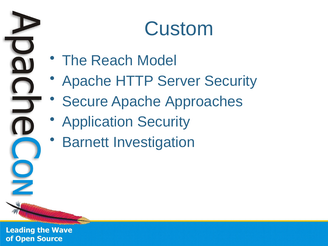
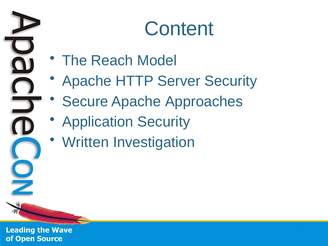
Custom: Custom -> Content (179, 29)
Barnett: Barnett -> Written (85, 142)
